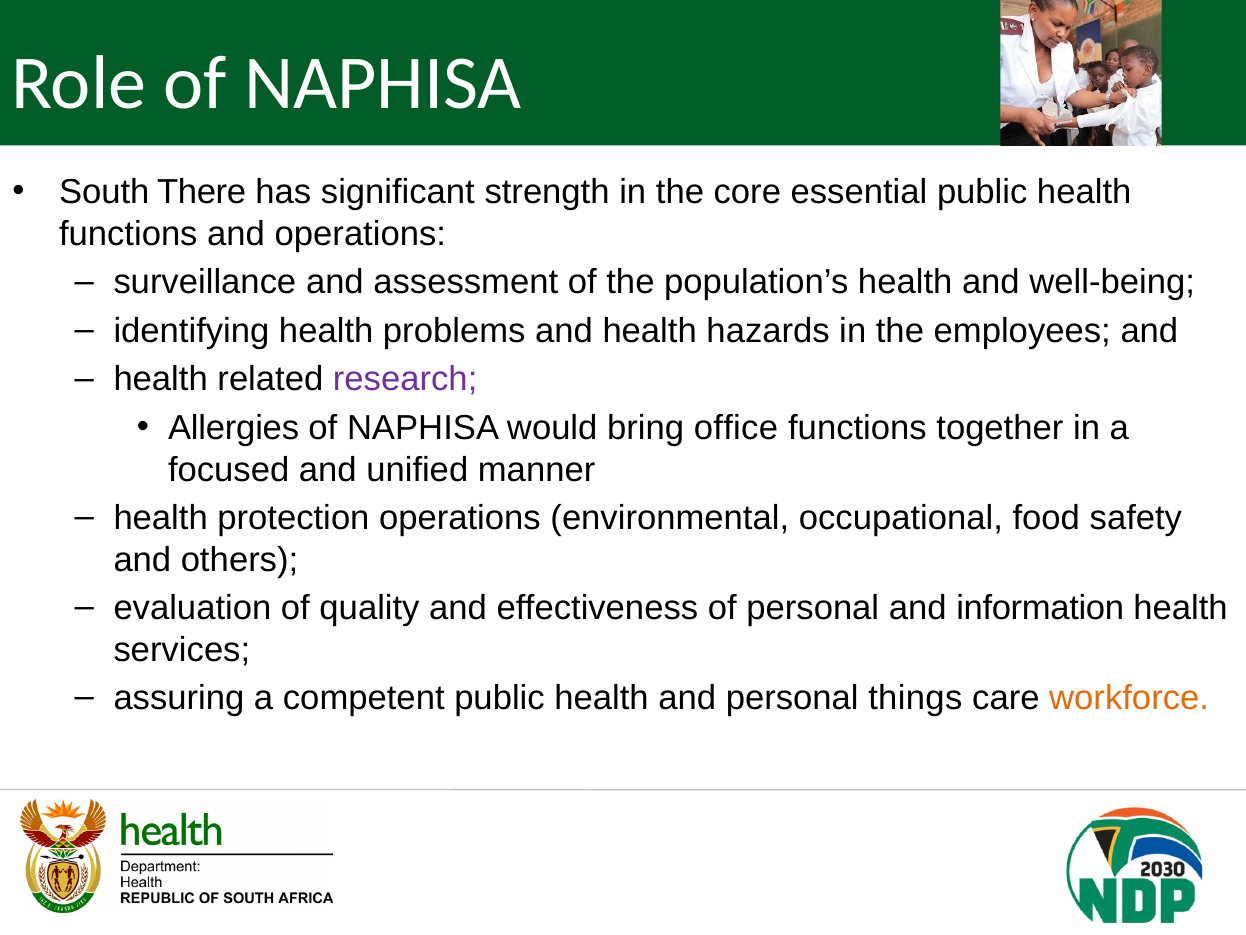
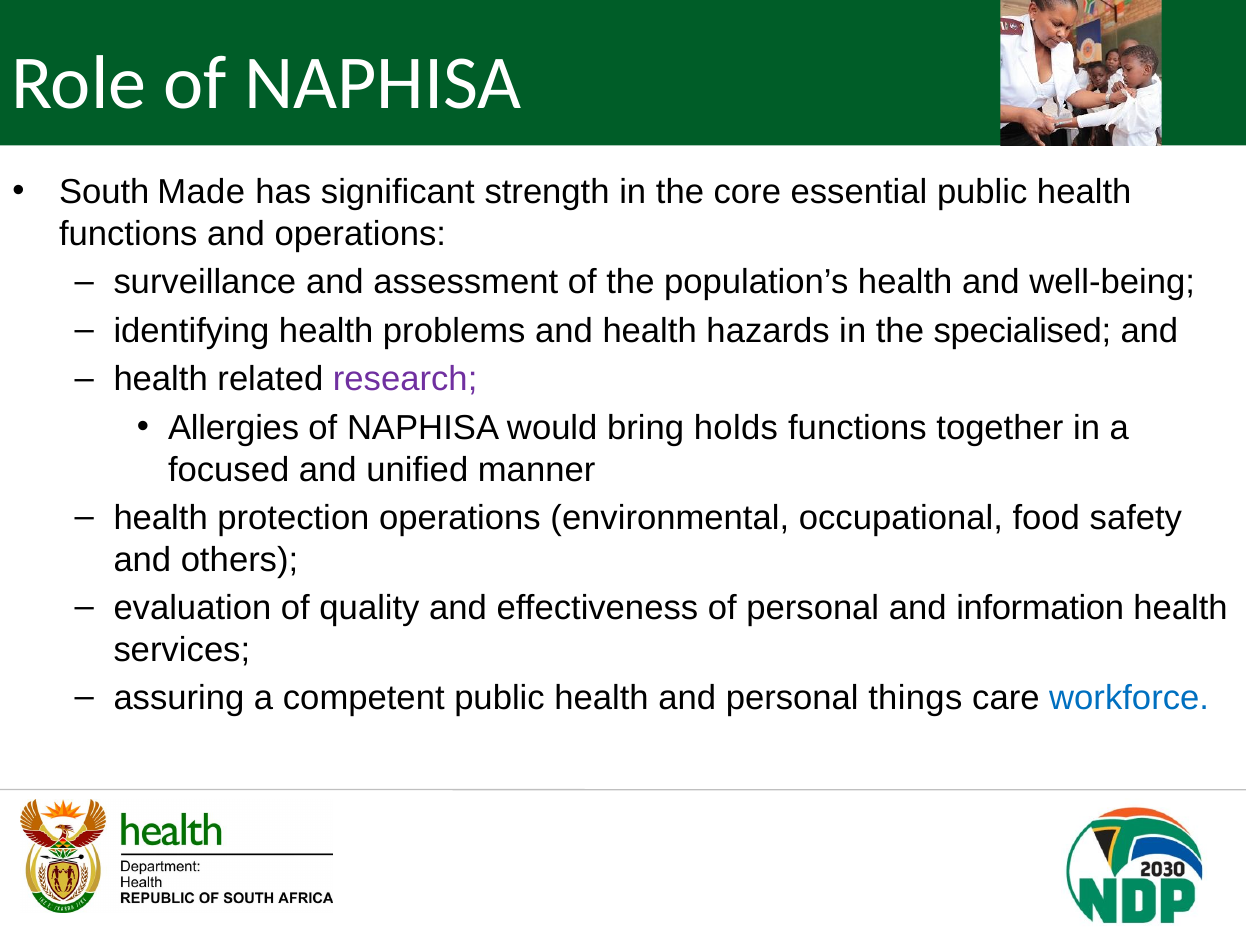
There: There -> Made (201, 192)
employees: employees -> specialised (1022, 331)
office: office -> holds (736, 428)
workforce colour: orange -> blue (1129, 698)
